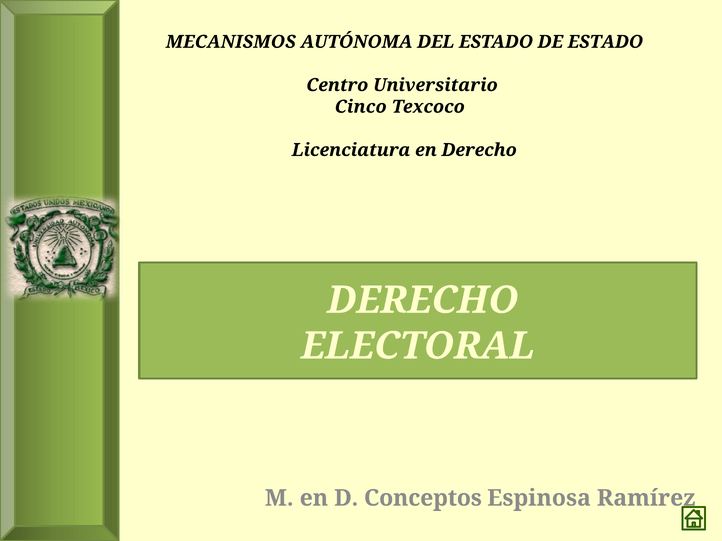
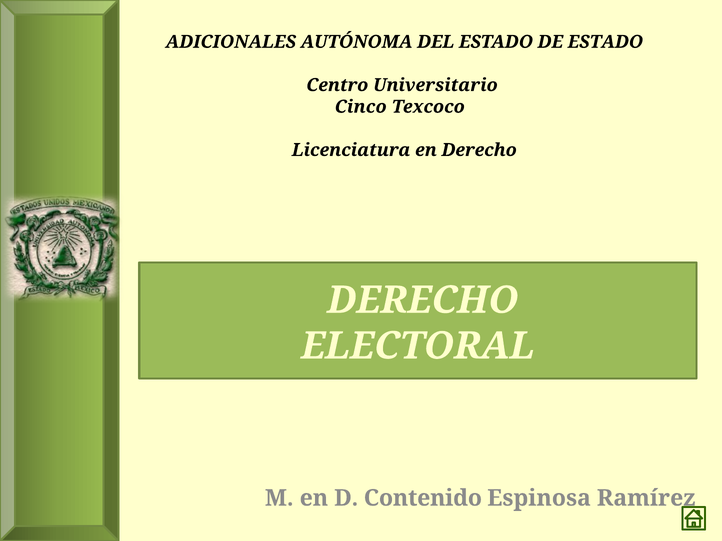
MECANISMOS: MECANISMOS -> ADICIONALES (231, 42)
Conceptos: Conceptos -> Contenido (423, 499)
